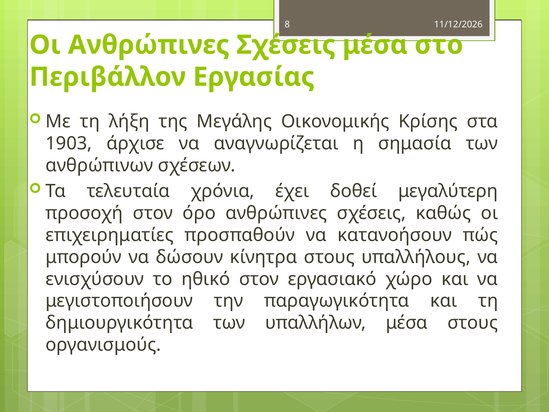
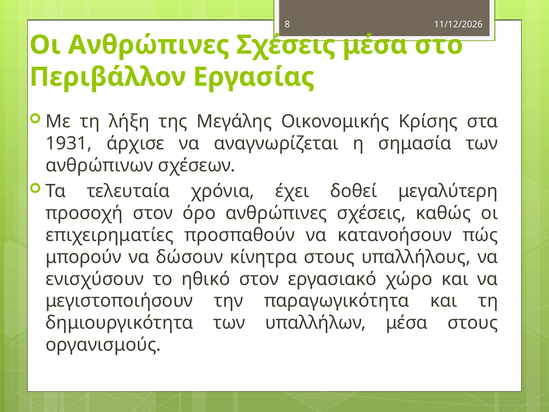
1903: 1903 -> 1931 (69, 143)
